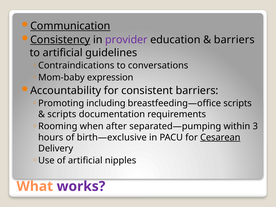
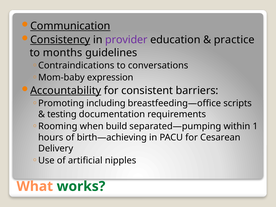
barriers: barriers -> practice (234, 40)
to artificial: artificial -> months (63, 53)
Accountability underline: none -> present (66, 91)
scripts: scripts -> testing (62, 114)
after: after -> build (116, 126)
3: 3 -> 1 (255, 126)
birth—exclusive: birth—exclusive -> birth—achieving (112, 137)
Cesarean underline: present -> none (220, 137)
works colour: purple -> green (81, 186)
